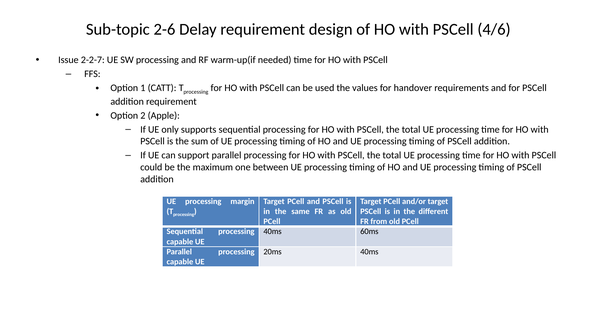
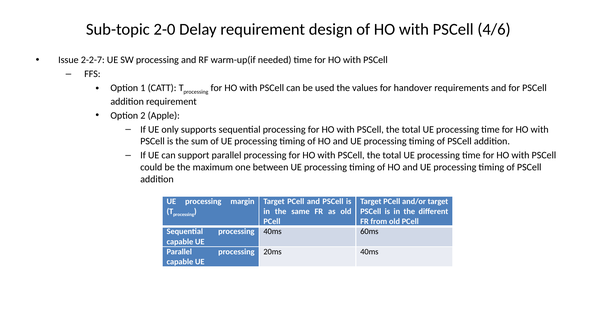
2-6: 2-6 -> 2-0 (164, 29)
